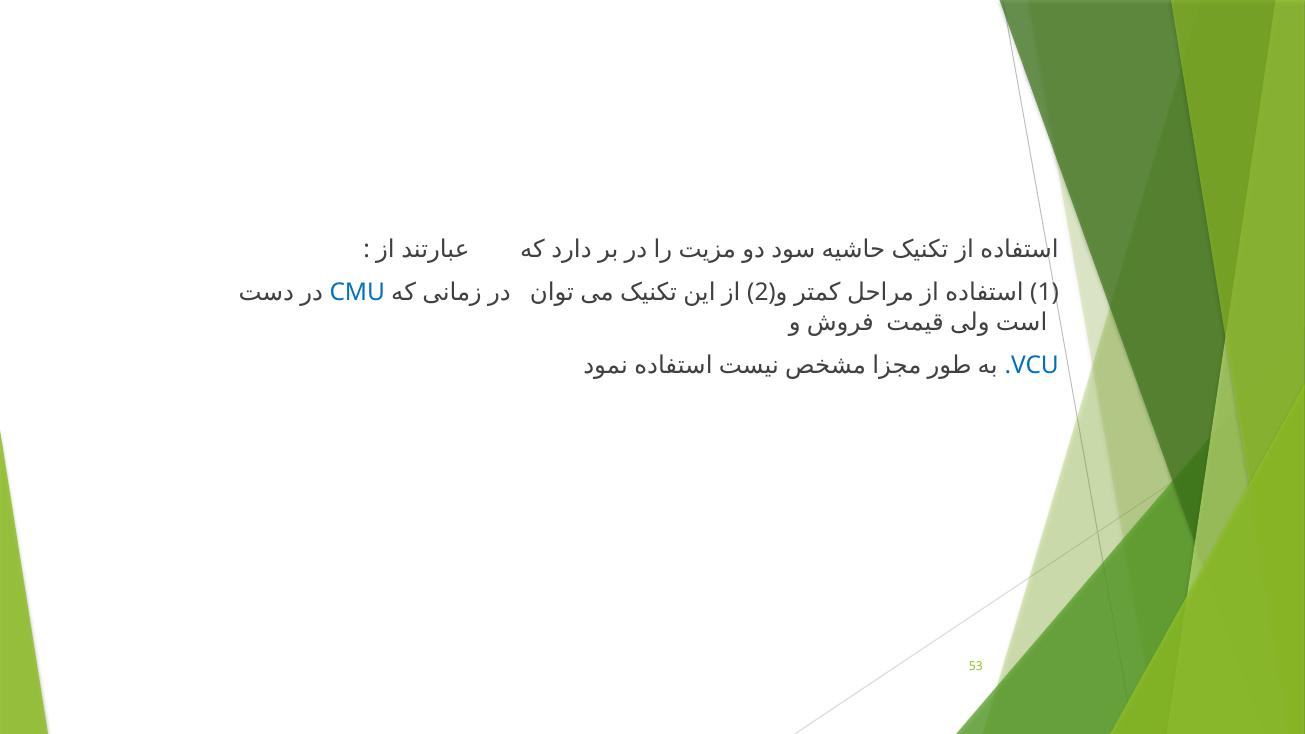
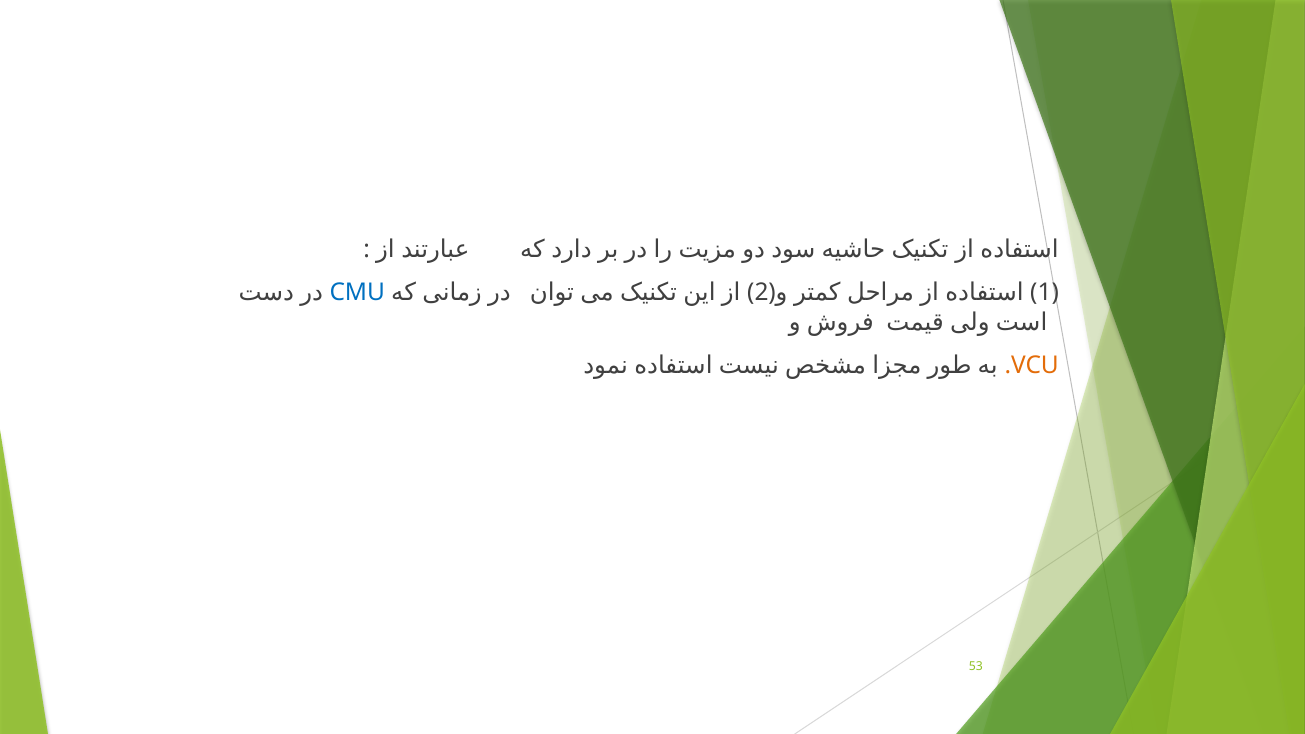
.VCU colour: blue -> orange (1032, 365)
